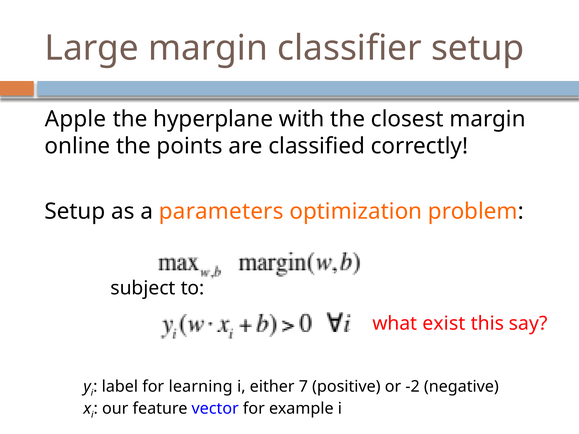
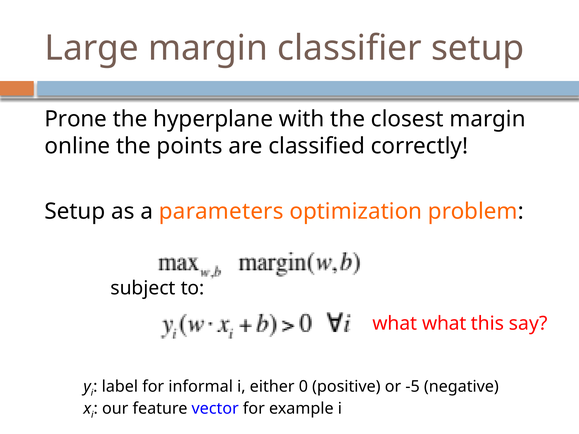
Apple: Apple -> Prone (76, 119)
what exist: exist -> what (444, 324)
learning: learning -> informal (201, 387)
7: 7 -> 0 (303, 387)
-2: -2 -> -5 (413, 387)
